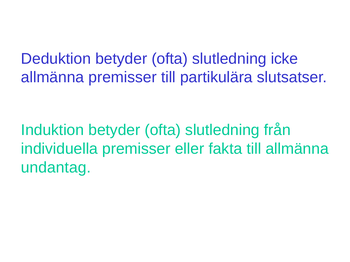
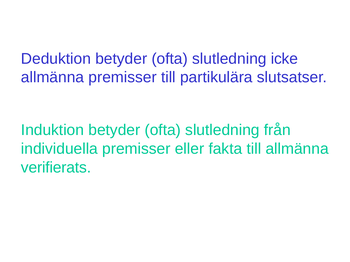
undantag: undantag -> verifierats (56, 168)
